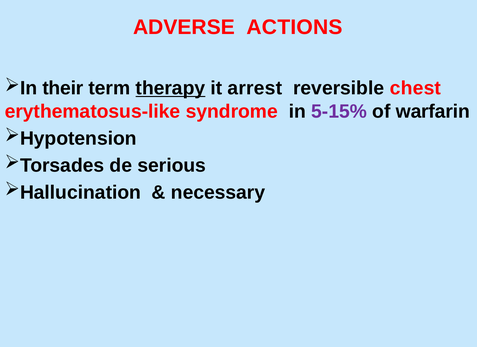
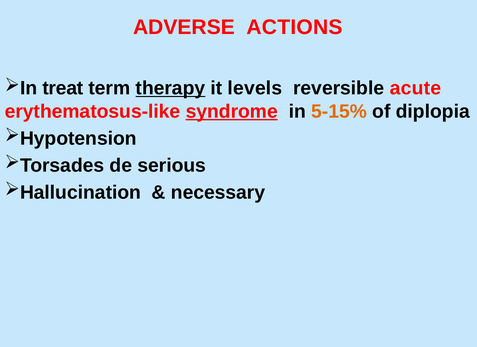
their: their -> treat (63, 88)
arrest: arrest -> levels (255, 88)
chest: chest -> acute (416, 88)
syndrome underline: none -> present (232, 111)
5-15% colour: purple -> orange (339, 111)
warfarin: warfarin -> diplopia (433, 111)
